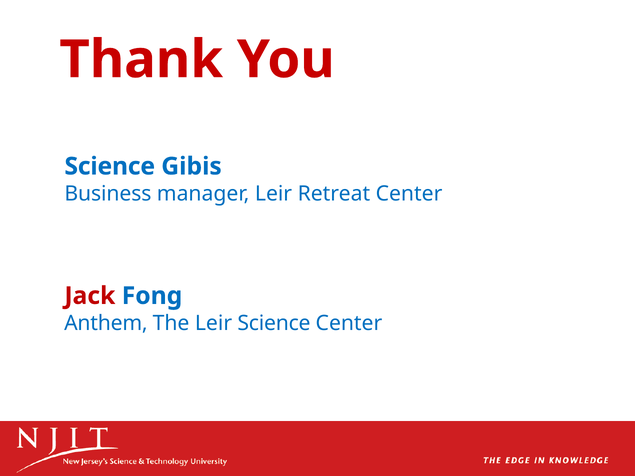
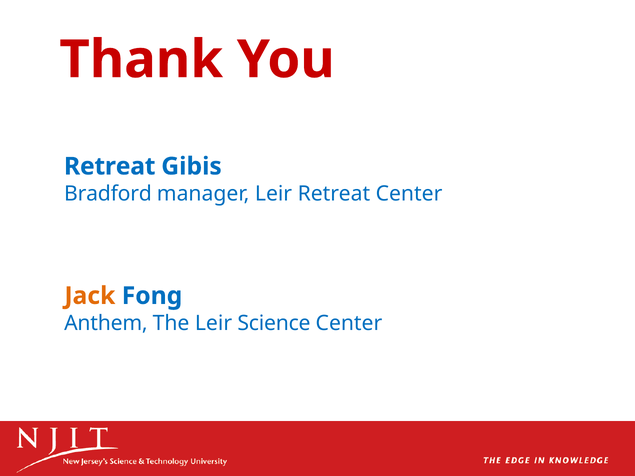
Science: Science -> Retreat (110, 166)
Business: Business -> Bradford (108, 194)
Jack colour: red -> orange (90, 296)
